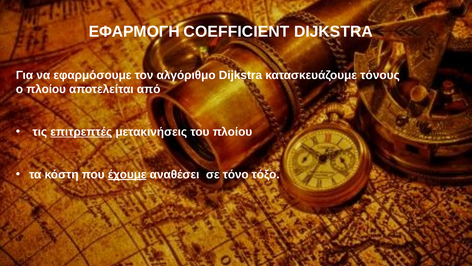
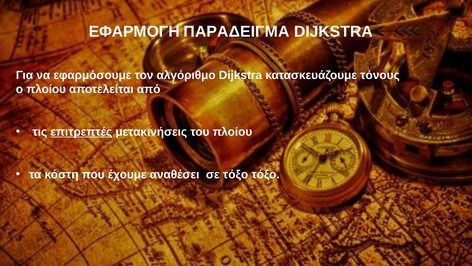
COEFFICIENT: COEFFICIENT -> ΠΑΡΑΔΕΙΓΜΑ (237, 32)
έχουμε underline: present -> none (127, 174)
σε τόνο: τόνο -> τόξο (236, 174)
